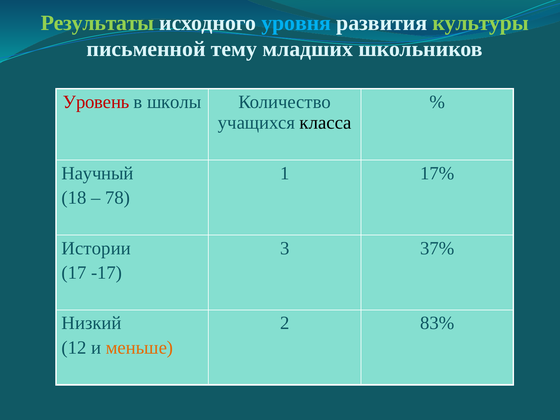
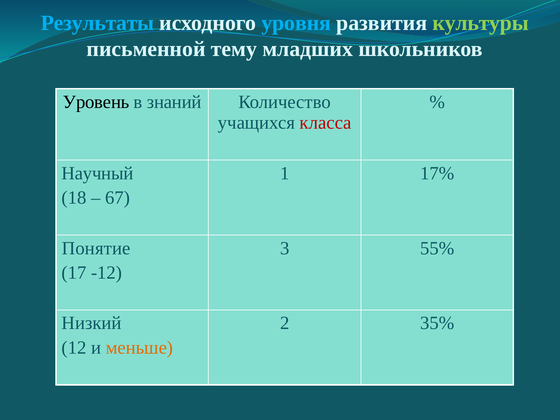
Результаты colour: light green -> light blue (97, 23)
Уровень colour: red -> black (96, 102)
школы: школы -> знаний (174, 102)
класса colour: black -> red (325, 123)
78: 78 -> 67 (118, 198)
Истории: Истории -> Понятие (96, 248)
37%: 37% -> 55% (437, 248)
-17: -17 -> -12 (107, 273)
83%: 83% -> 35% (437, 323)
